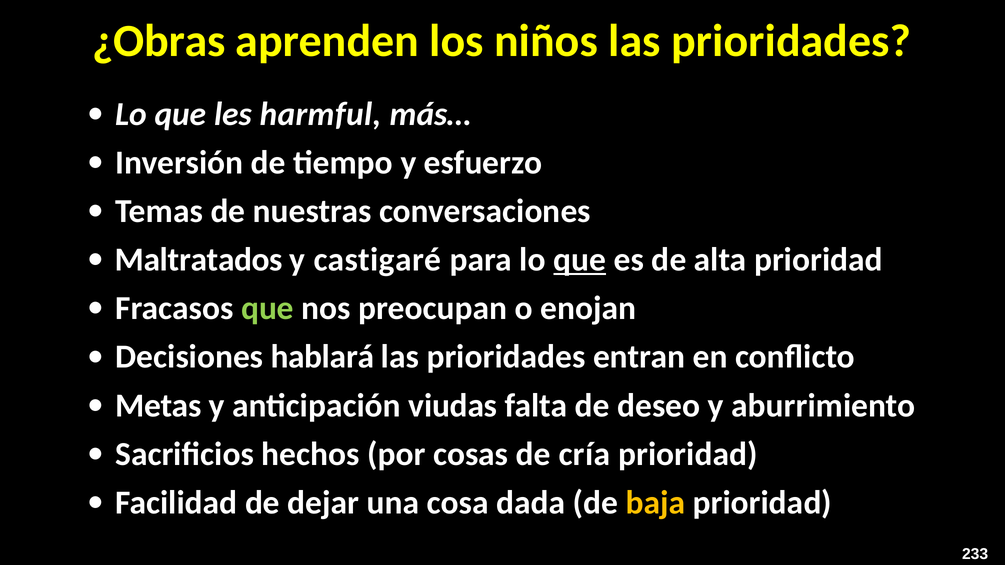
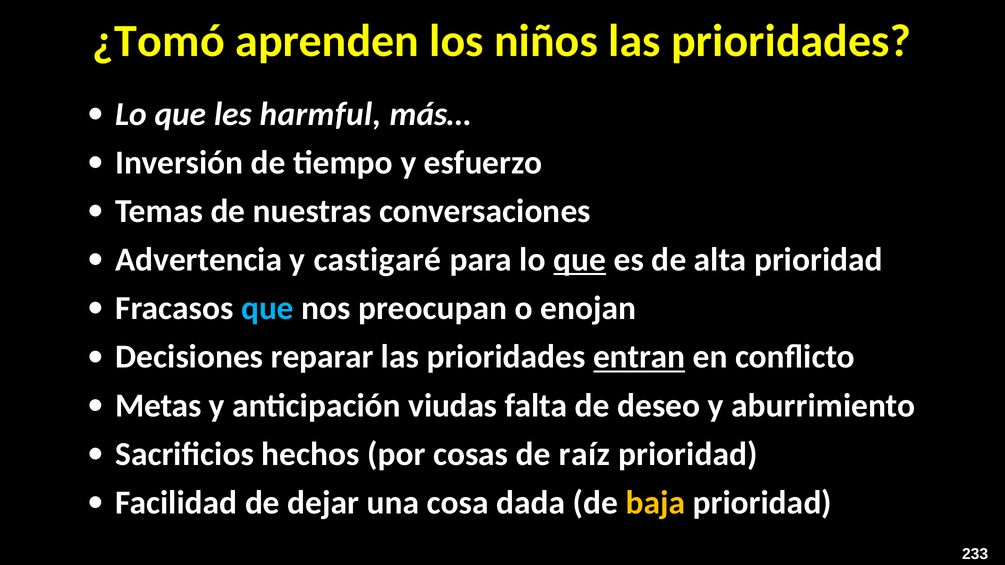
¿Obras: ¿Obras -> ¿Tomó (159, 41)
Maltratados: Maltratados -> Advertencia (199, 260)
que colour: light green -> light blue (267, 308)
hablará: hablará -> reparar (322, 357)
entran underline: none -> present (639, 357)
cría: cría -> raíz (584, 454)
